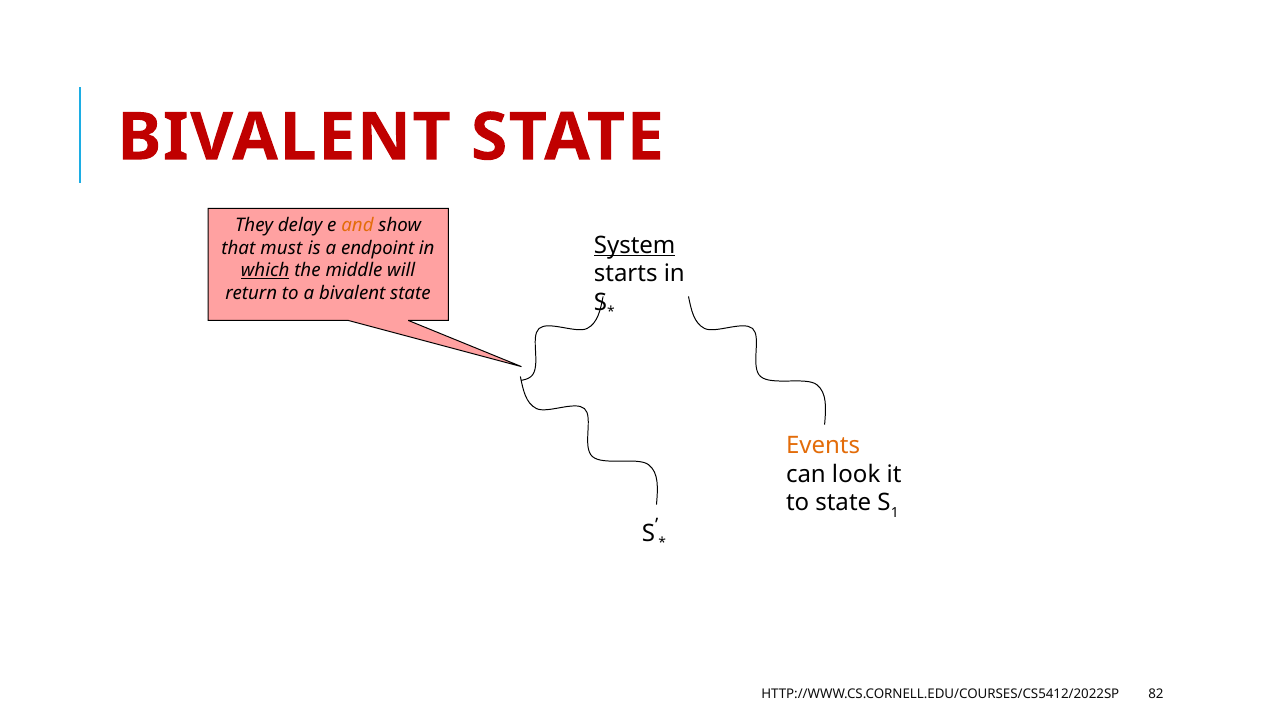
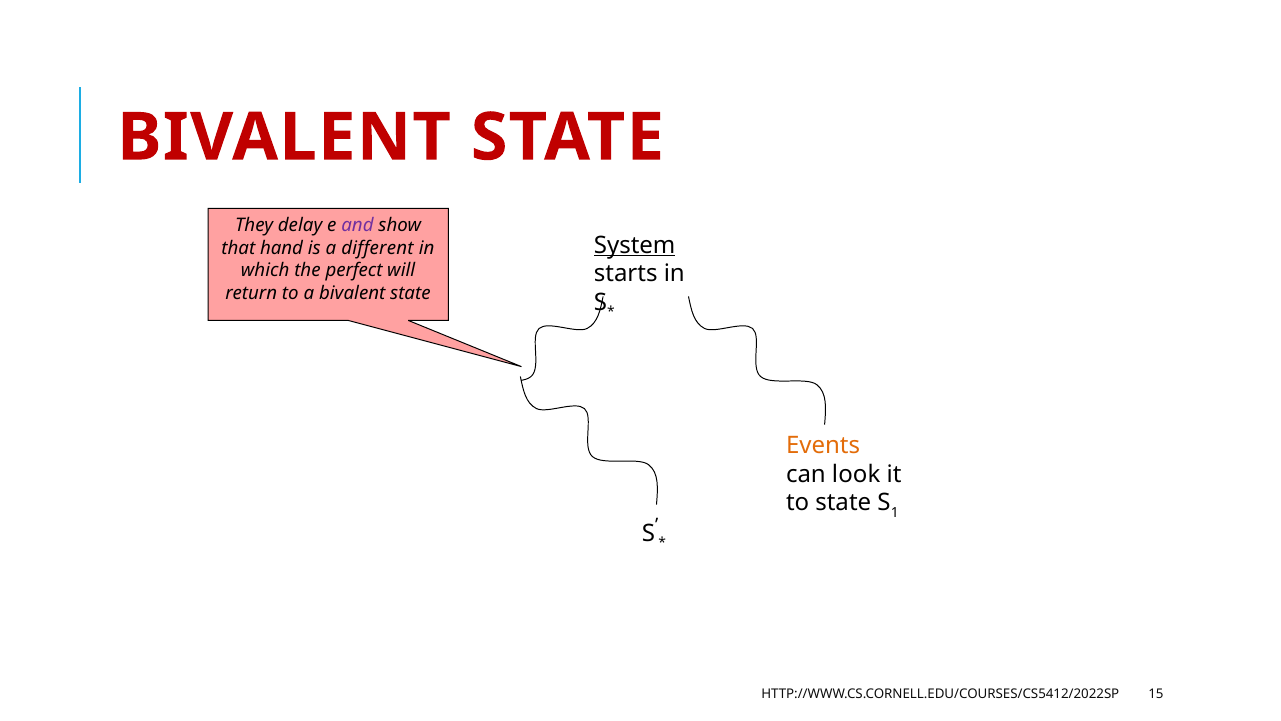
and colour: orange -> purple (358, 225)
must: must -> hand (282, 248)
endpoint: endpoint -> different (378, 248)
which underline: present -> none (265, 270)
middle: middle -> perfect (354, 270)
82: 82 -> 15 (1156, 694)
